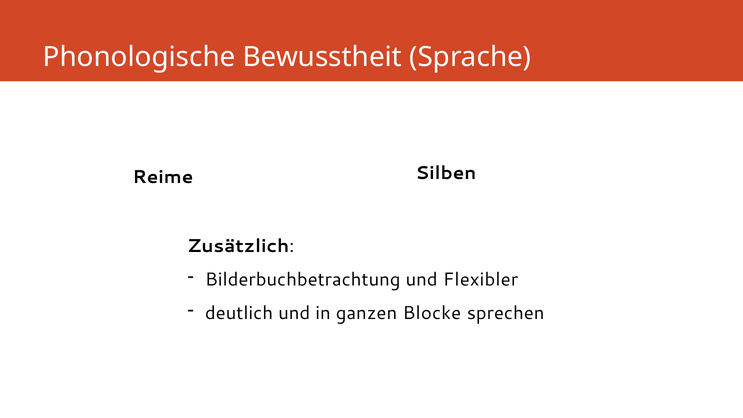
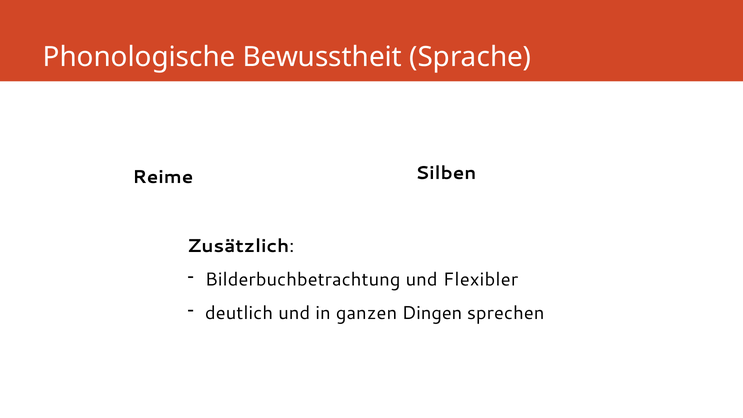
Blocke: Blocke -> Dingen (432, 313)
